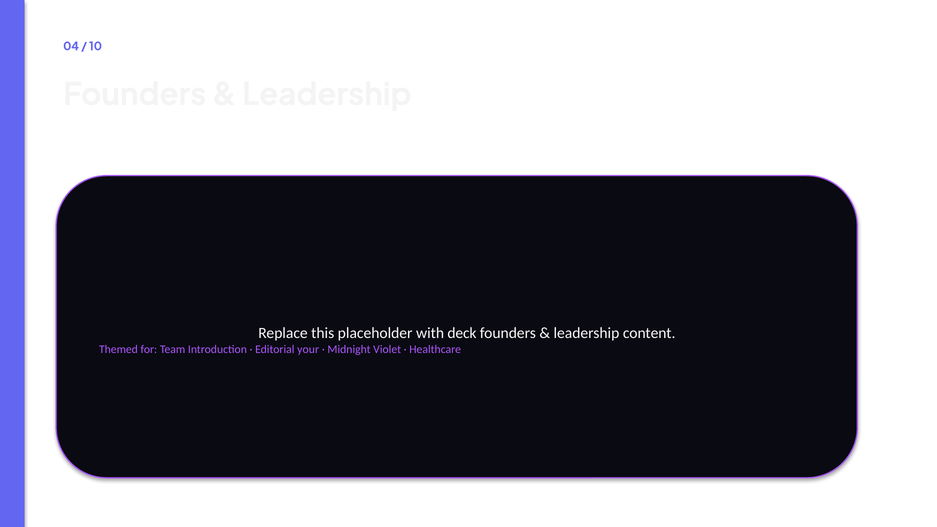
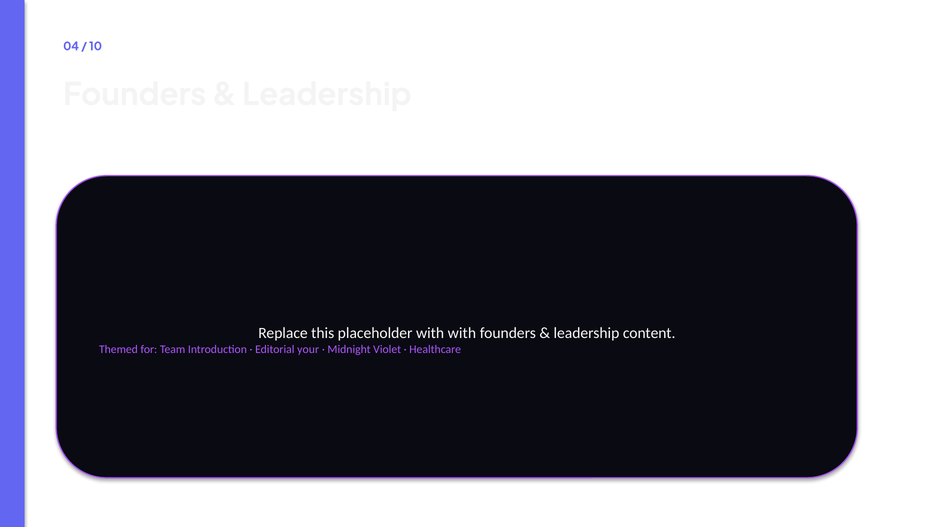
with deck: deck -> with (462, 333)
